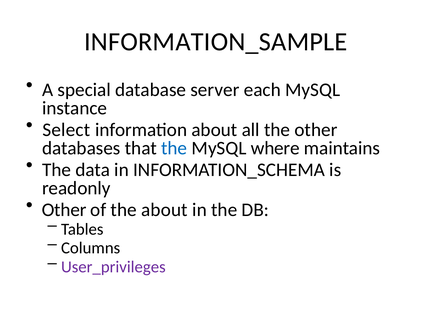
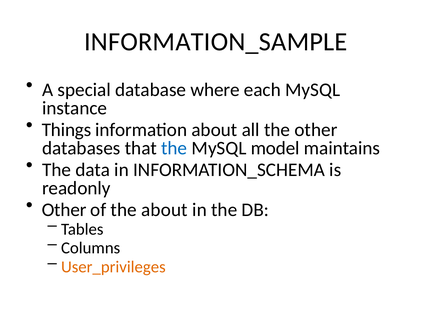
server: server -> where (215, 90)
Select: Select -> Things (67, 130)
where: where -> model (275, 148)
User_privileges colour: purple -> orange (113, 267)
